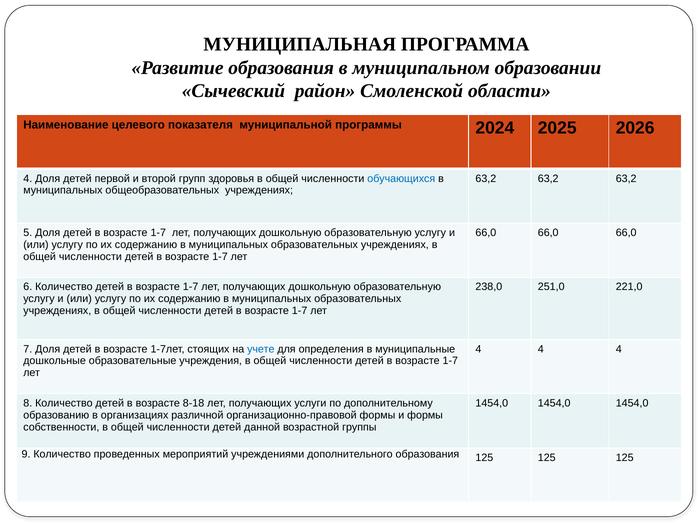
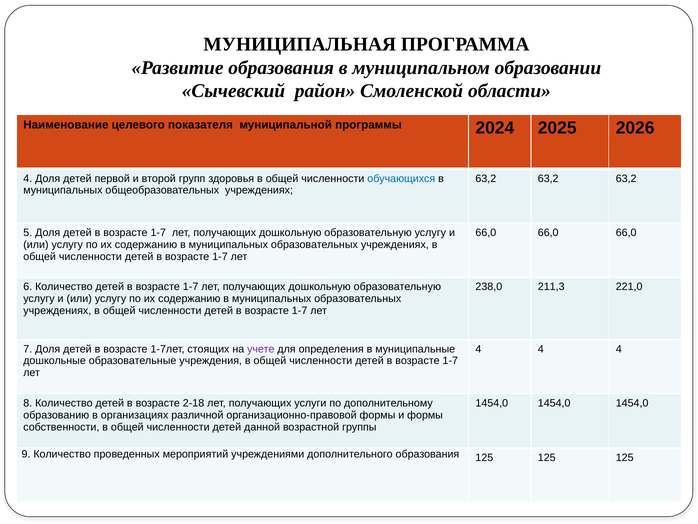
251,0: 251,0 -> 211,3 (551, 287)
учете colour: blue -> purple (261, 349)
8-18: 8-18 -> 2-18 (194, 403)
